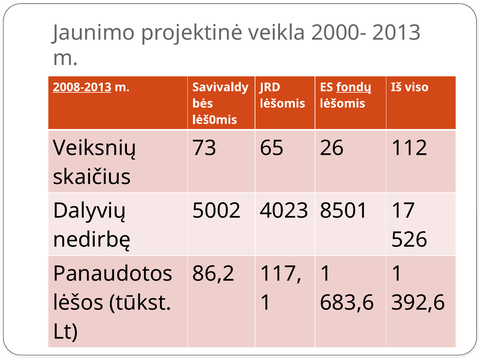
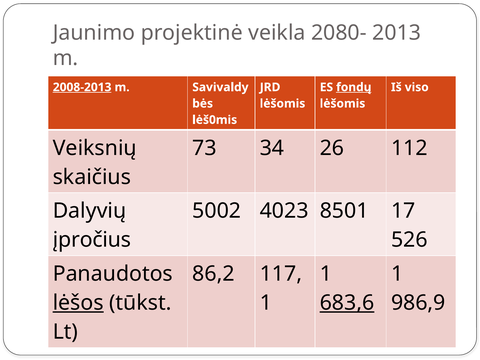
2000-: 2000- -> 2080- (339, 33)
65: 65 -> 34 (272, 148)
nedirbę: nedirbę -> įpročius (92, 240)
lėšos underline: none -> present (78, 303)
683,6 underline: none -> present (347, 303)
392,6: 392,6 -> 986,9 (418, 303)
